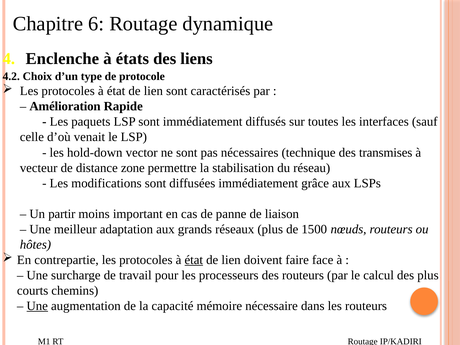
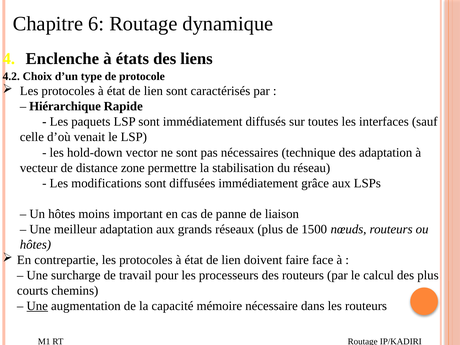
Amélioration: Amélioration -> Hiérarchique (65, 106)
des transmises: transmises -> adaptation (386, 152)
Un partir: partir -> hôtes (62, 214)
état underline: present -> none (194, 260)
